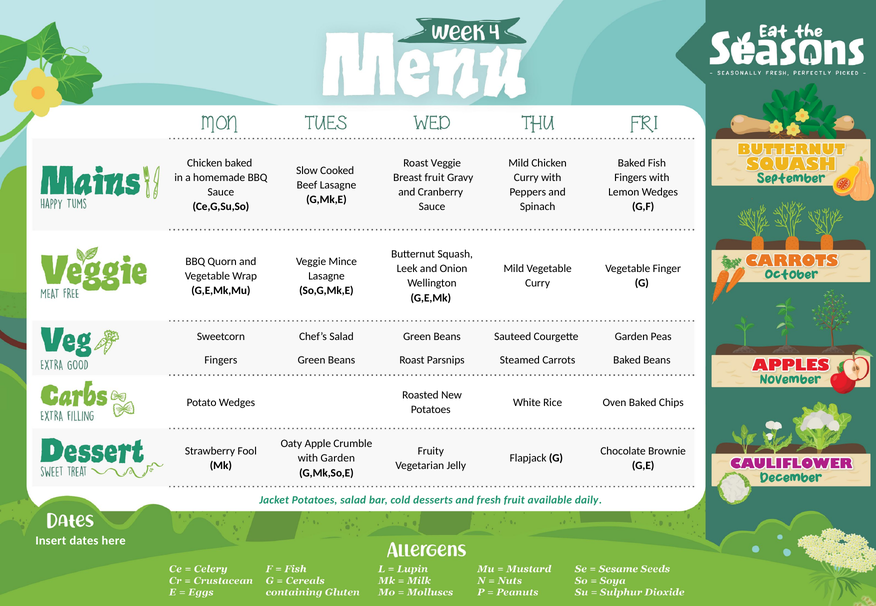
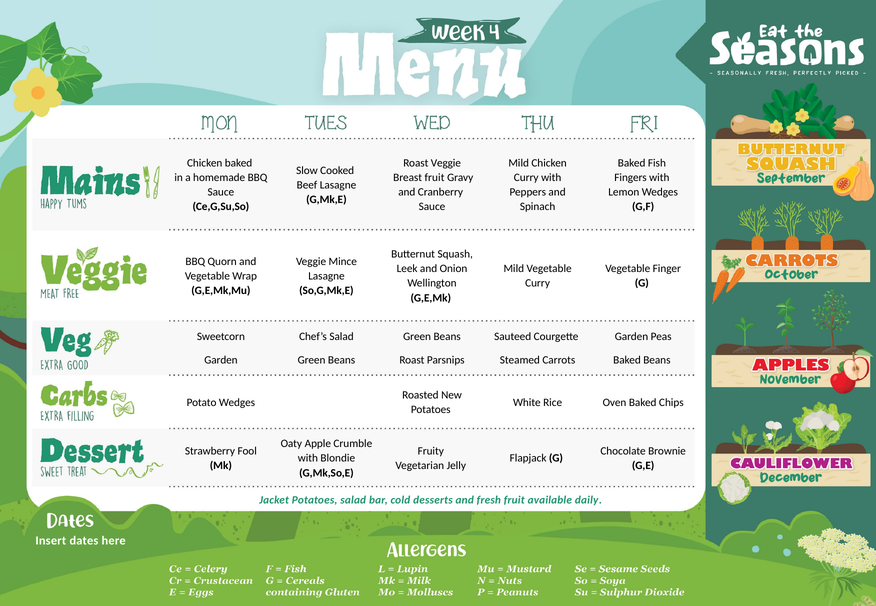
Fingers: Fingers -> Garden (221, 361)
with Garden: Garden -> Blondie (338, 459)
